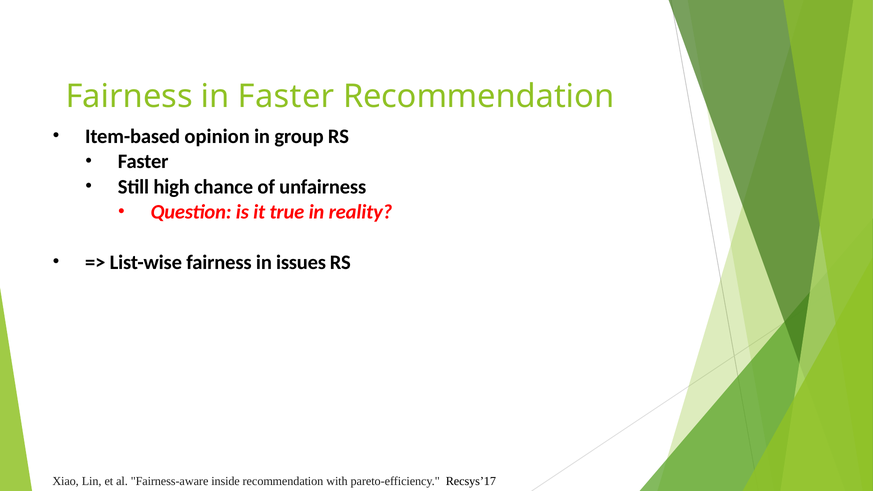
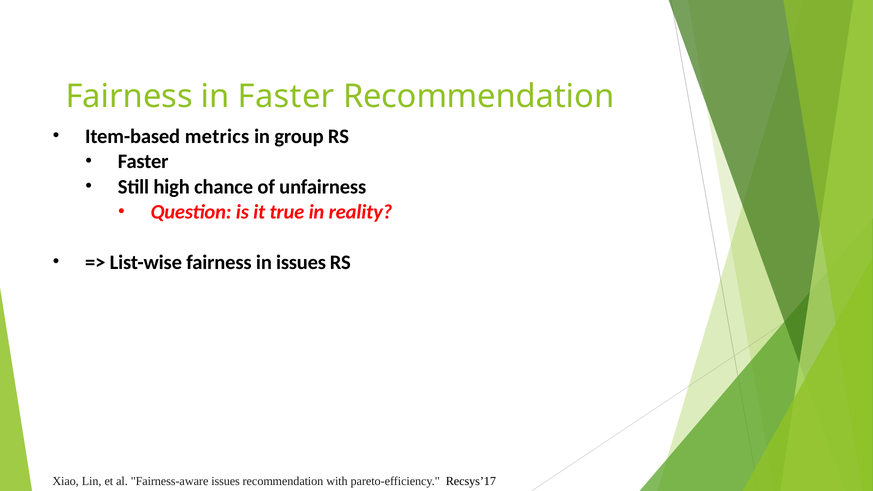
opinion: opinion -> metrics (217, 136)
Fairness-aware inside: inside -> issues (226, 481)
